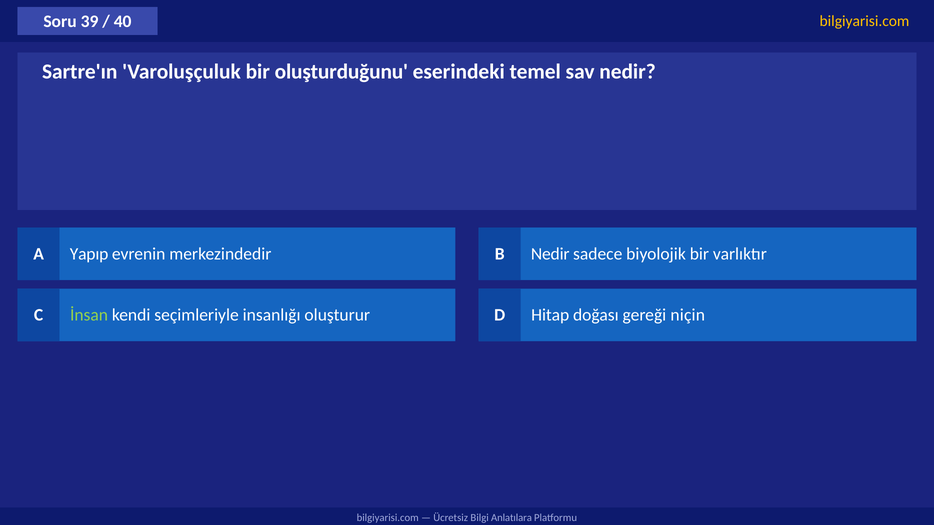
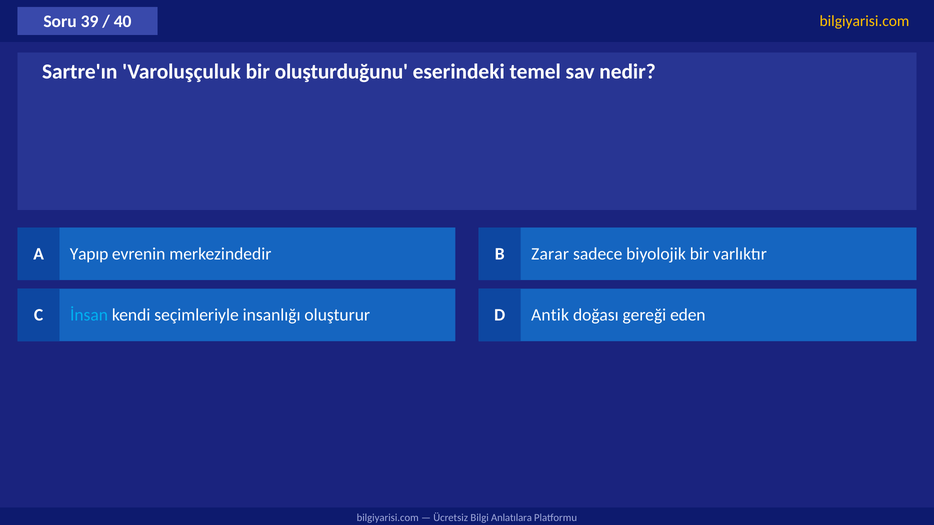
B Nedir: Nedir -> Zarar (550, 254)
İnsan colour: light green -> light blue (89, 315)
Hitap: Hitap -> Antik (550, 315)
niçin: niçin -> eden (688, 315)
